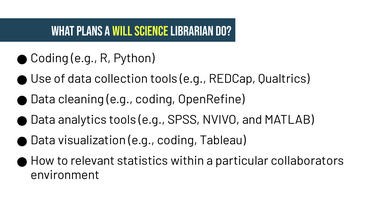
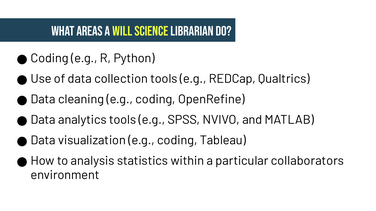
plans: plans -> areas (89, 31)
relevant: relevant -> analysis (93, 161)
